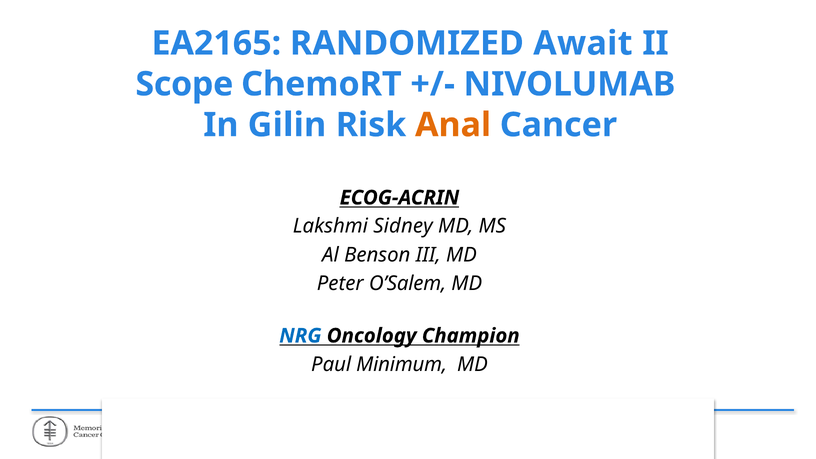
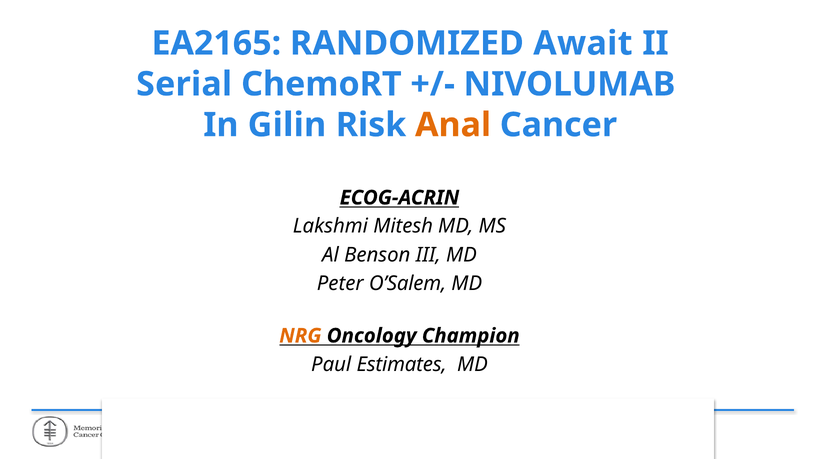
Scope: Scope -> Serial (184, 84)
Sidney: Sidney -> Mitesh (403, 226)
NRG colour: blue -> orange (300, 336)
Minimum: Minimum -> Estimates (402, 364)
